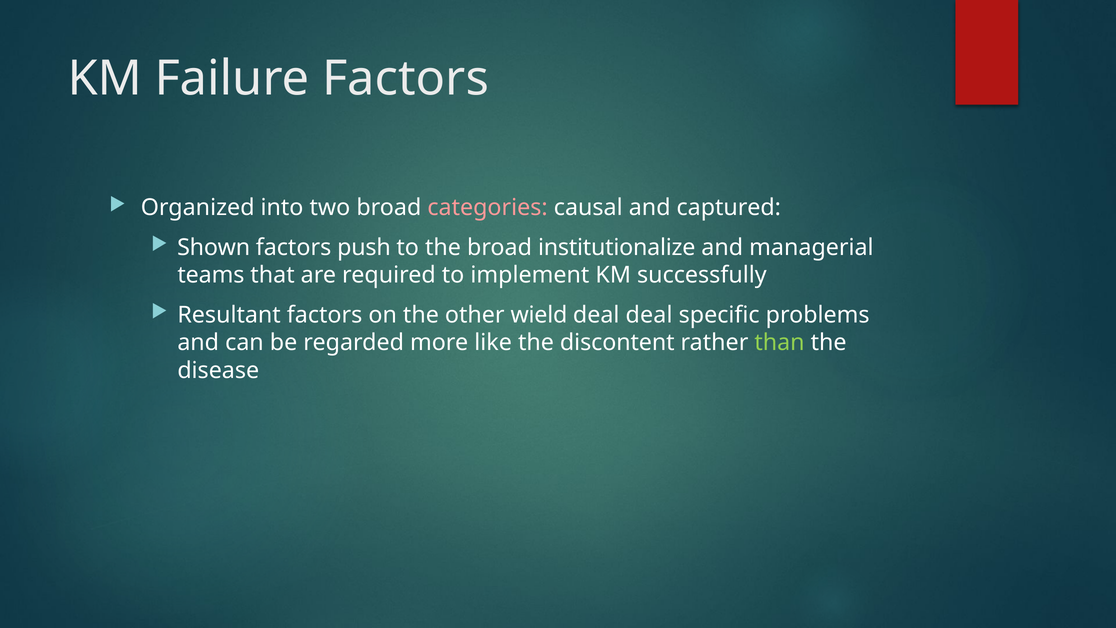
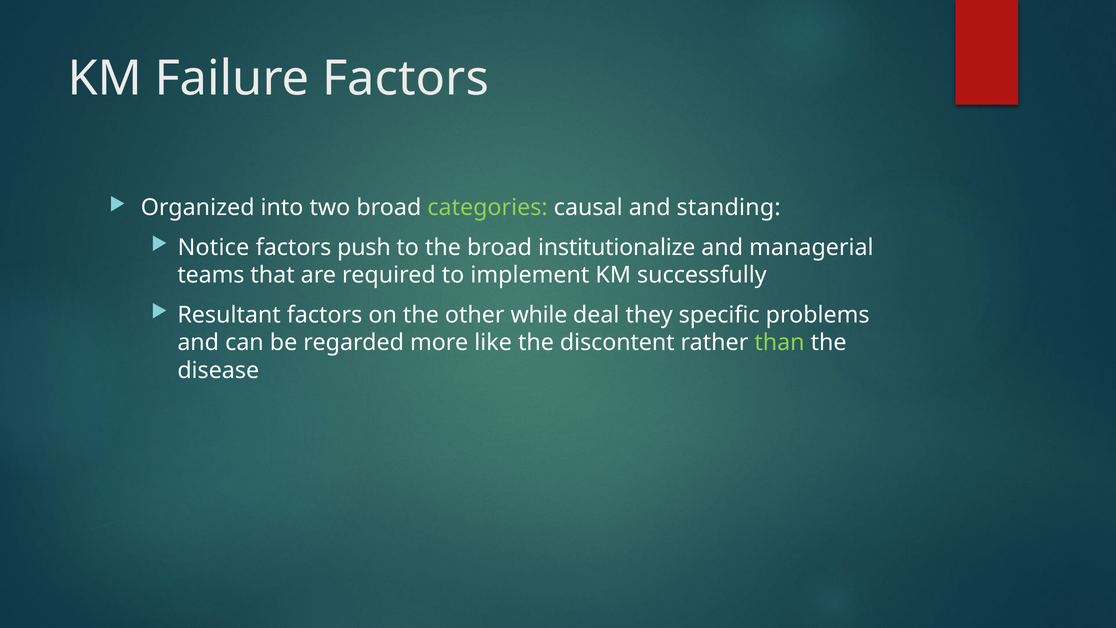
categories colour: pink -> light green (488, 208)
captured: captured -> standing (729, 208)
Shown: Shown -> Notice (213, 247)
wield: wield -> while (539, 315)
deal deal: deal -> they (649, 315)
